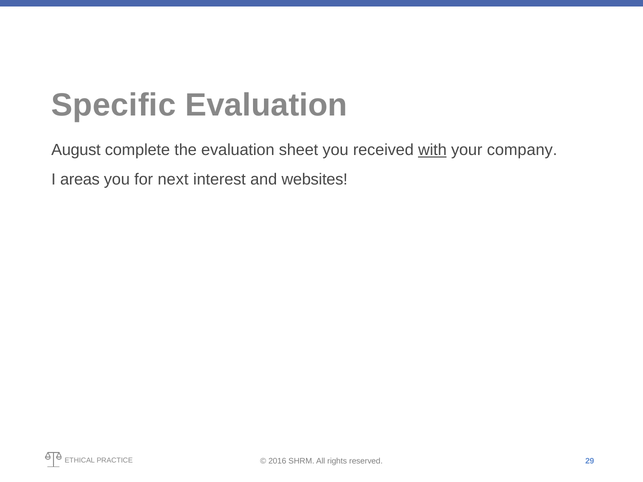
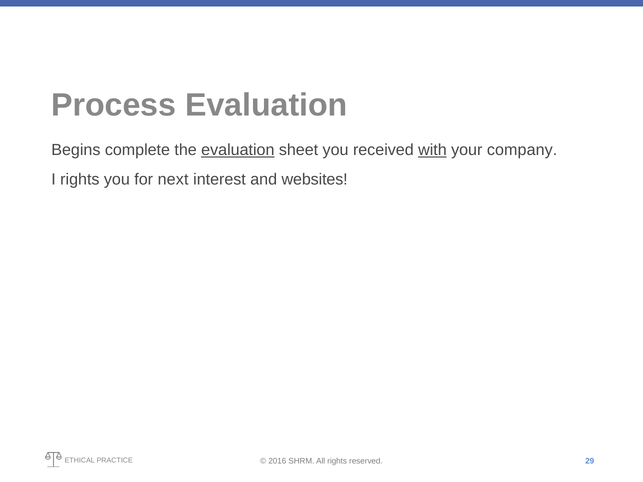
Specific: Specific -> Process (114, 105)
August: August -> Begins (76, 150)
evaluation underline: none -> present (238, 150)
I areas: areas -> rights (80, 179)
